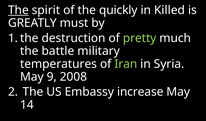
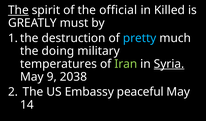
quickly: quickly -> official (118, 10)
pretty colour: light green -> light blue (140, 38)
battle: battle -> doing (58, 51)
Syria underline: none -> present (169, 64)
2008: 2008 -> 2038 (73, 77)
increase: increase -> peaceful (140, 92)
